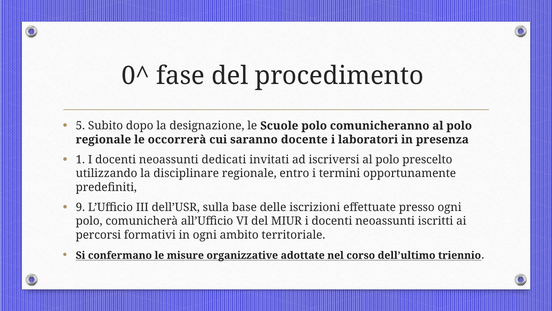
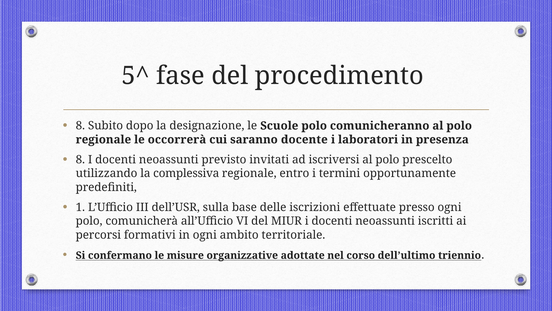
0^: 0^ -> 5^ (136, 76)
5: 5 -> 8 (80, 126)
1: 1 -> 8 (80, 159)
dedicati: dedicati -> previsto (224, 159)
disciplinare: disciplinare -> complessiva (186, 173)
9: 9 -> 1 (80, 207)
